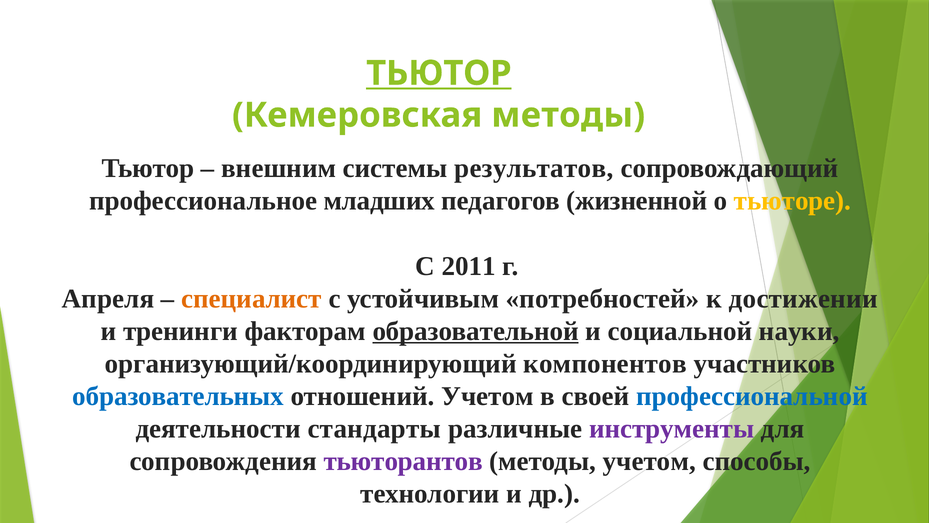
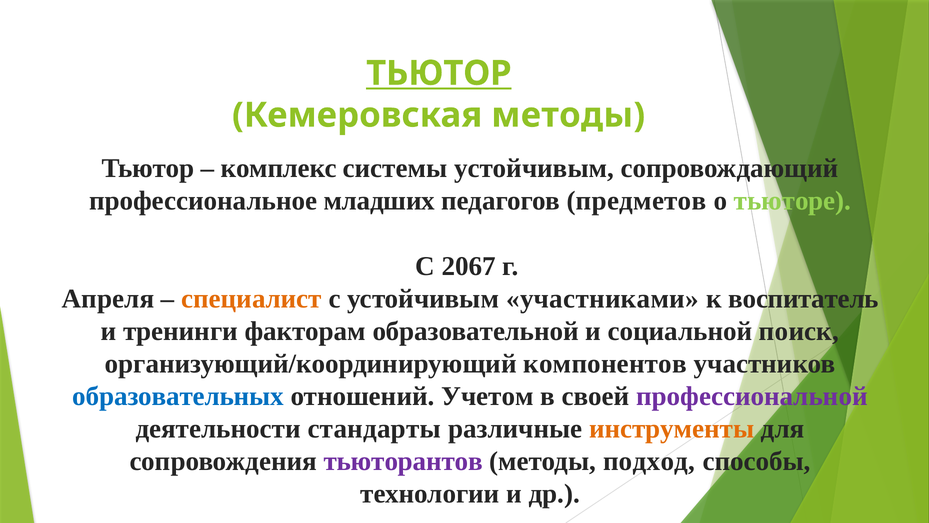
внешним: внешним -> комплекс (279, 168)
системы результатов: результатов -> устойчивым (534, 168)
жизненной: жизненной -> предметов (637, 201)
тьюторе colour: yellow -> light green (792, 201)
2011: 2011 -> 2067 (469, 266)
потребностей: потребностей -> участниками (603, 298)
достижении: достижении -> воспитатель (804, 298)
образовательной underline: present -> none (476, 331)
науки: науки -> поиск (799, 331)
профессиональной colour: blue -> purple (752, 396)
инструменты colour: purple -> orange (672, 429)
методы учетом: учетом -> подход (649, 461)
